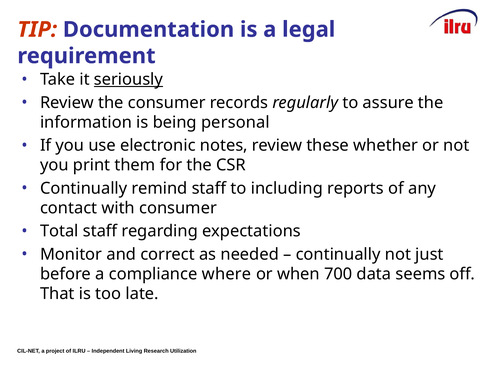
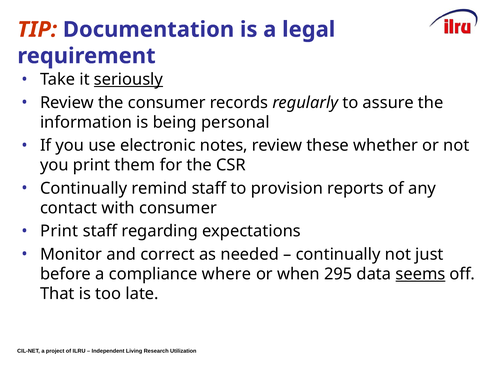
including: including -> provision (287, 188)
Total: Total -> Print (59, 231)
700: 700 -> 295 (338, 274)
seems underline: none -> present (420, 274)
